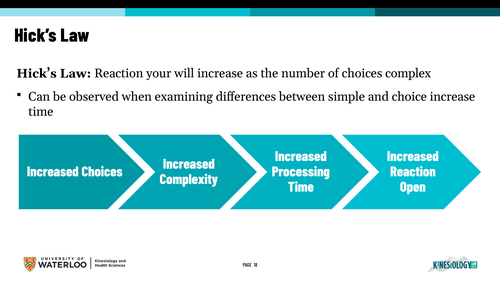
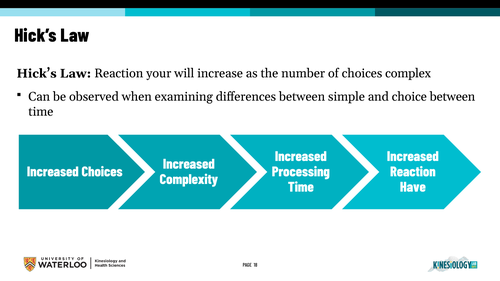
choice increase: increase -> between (452, 97)
Open: Open -> Have (413, 187)
